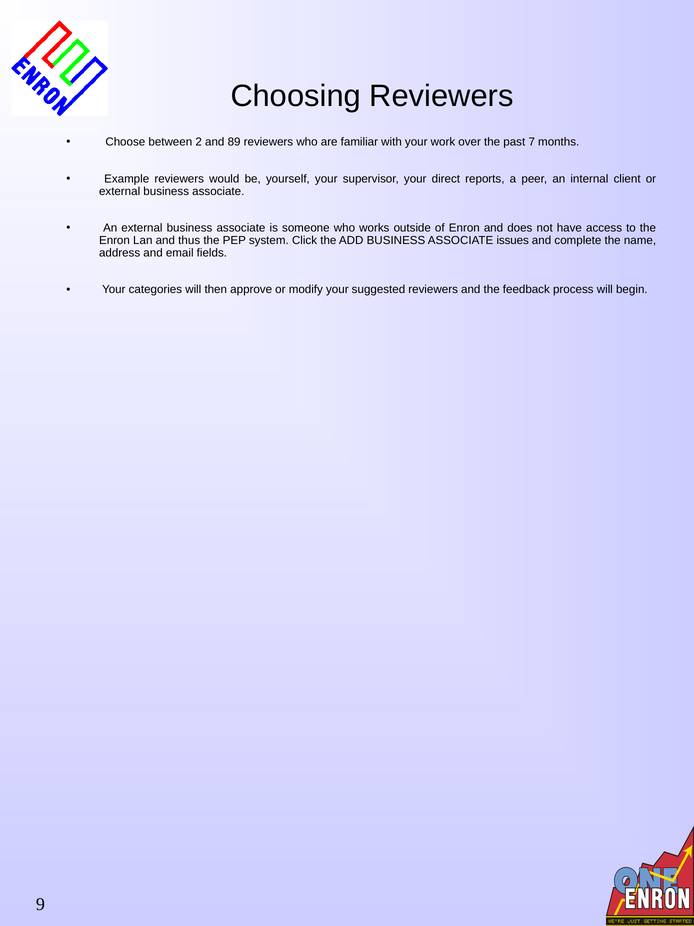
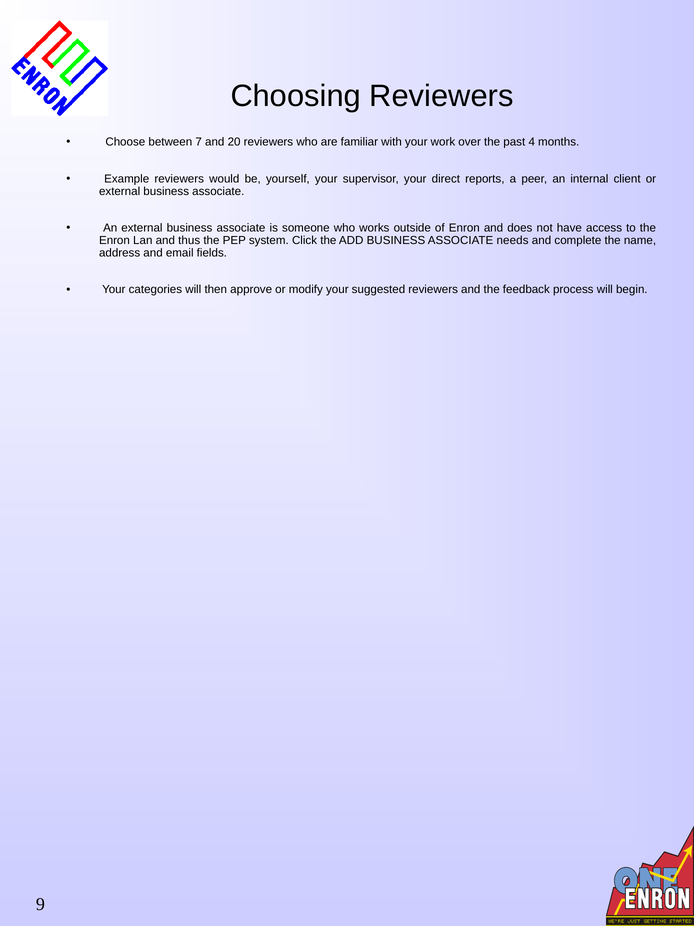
2: 2 -> 7 (199, 142)
89: 89 -> 20 (234, 142)
7: 7 -> 4 (532, 142)
issues: issues -> needs (513, 240)
